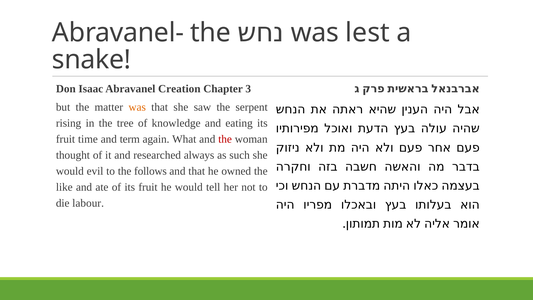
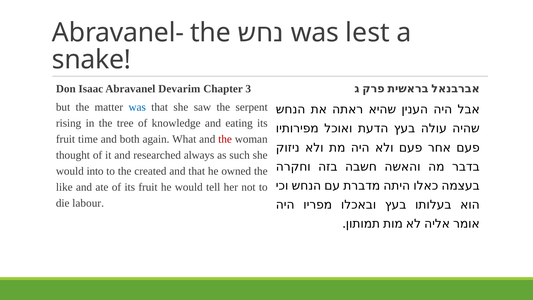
Creation: Creation -> Devarim (179, 89)
was colour: orange -> blue (137, 107)
term: term -> both (130, 139)
evil: evil -> into (95, 171)
follows: follows -> created (150, 171)
